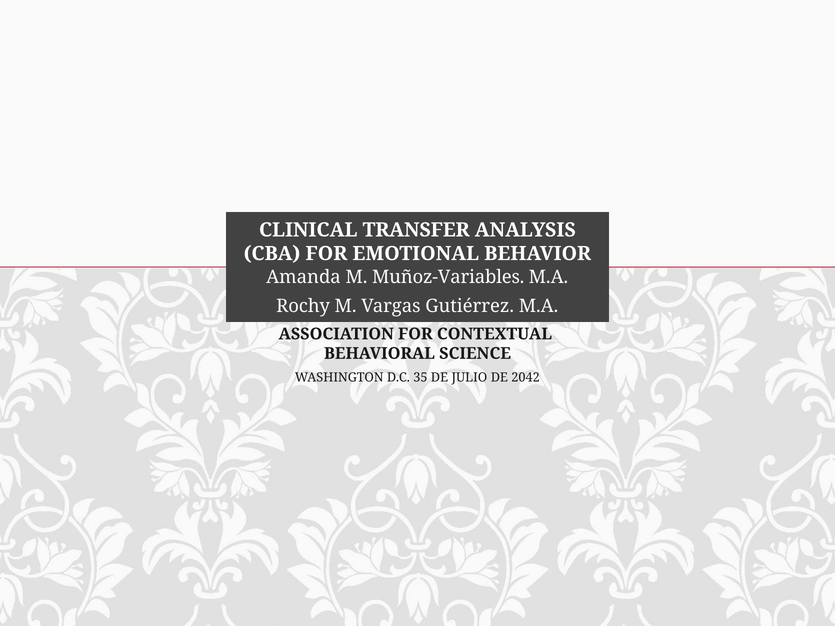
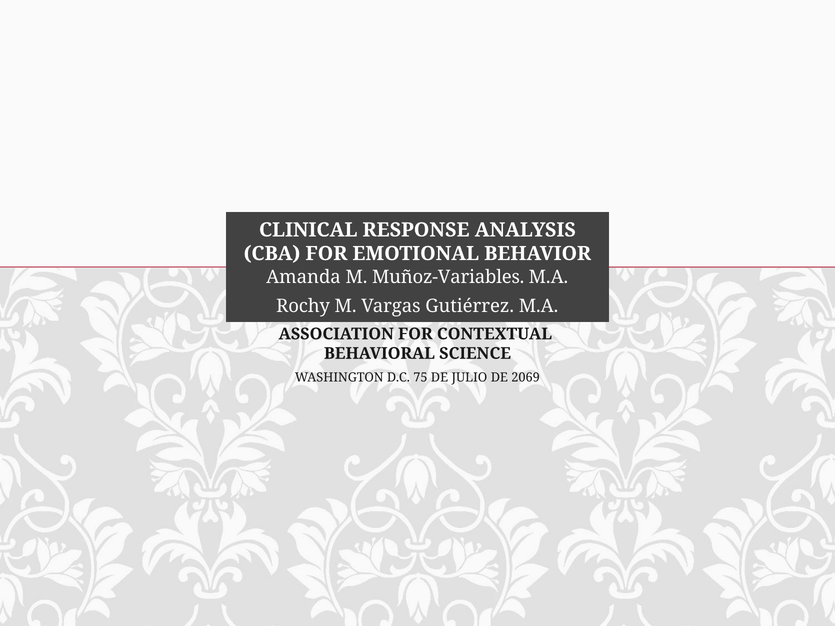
TRANSFER: TRANSFER -> RESPONSE (416, 230)
35: 35 -> 75 (420, 378)
2042: 2042 -> 2069 (526, 378)
